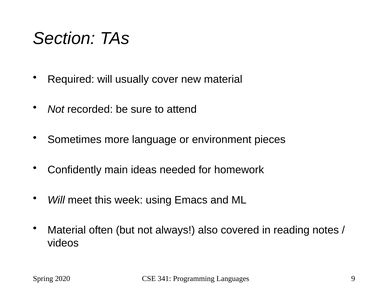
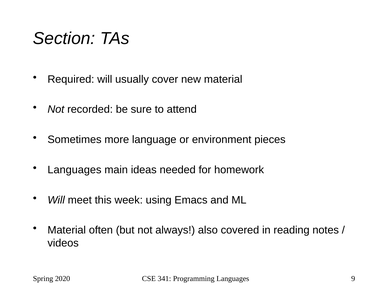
Confidently: Confidently -> Languages (74, 170)
